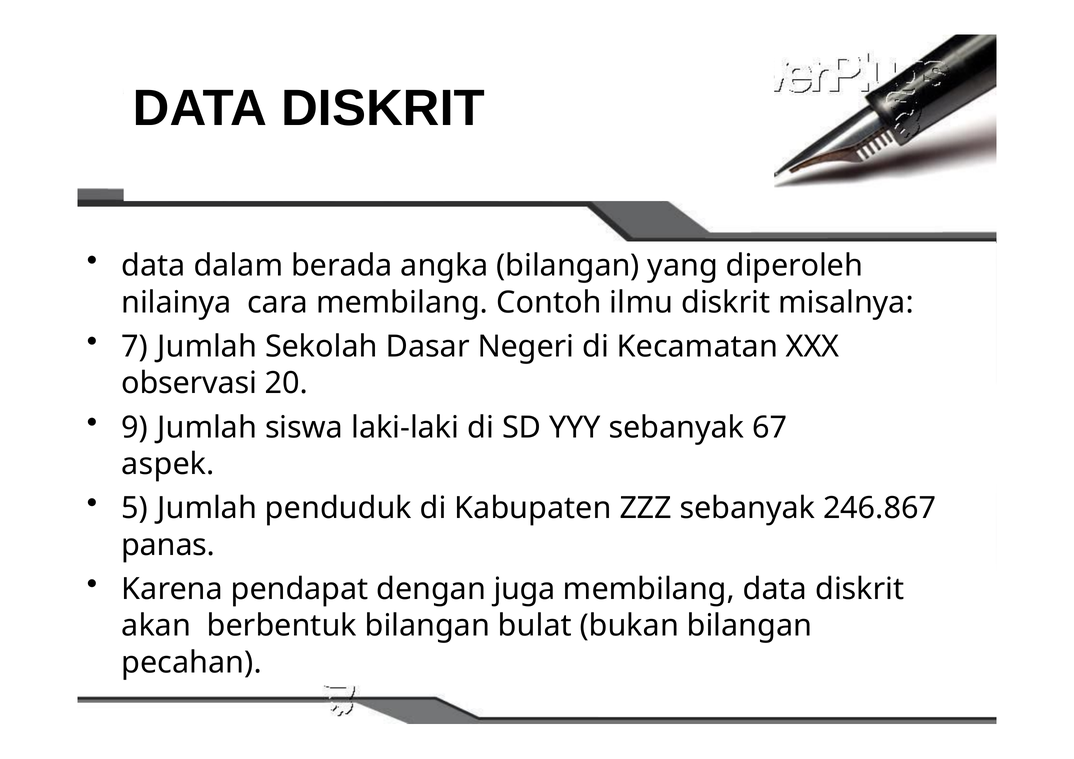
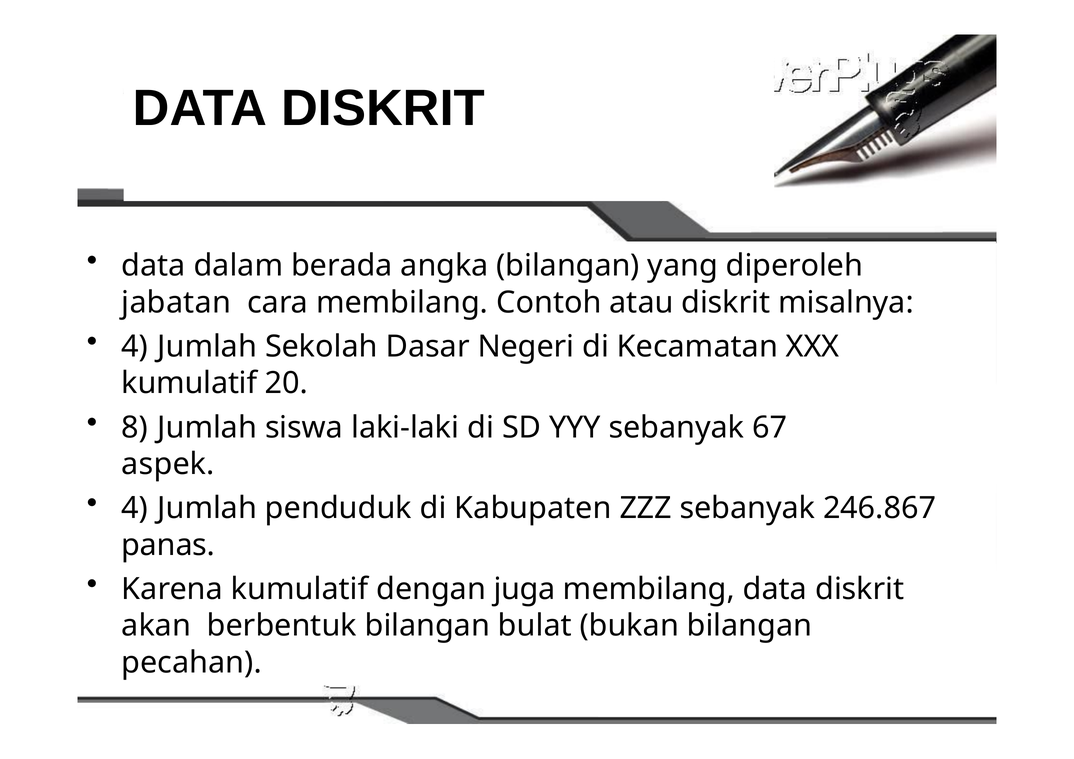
nilainya: nilainya -> jabatan (176, 303)
ilmu: ilmu -> atau (641, 303)
7: 7 -> 4 (135, 347)
observasi: observasi -> kumulatif (189, 383)
9: 9 -> 8 (135, 427)
5: 5 -> 4 (135, 508)
Karena pendapat: pendapat -> kumulatif (300, 589)
